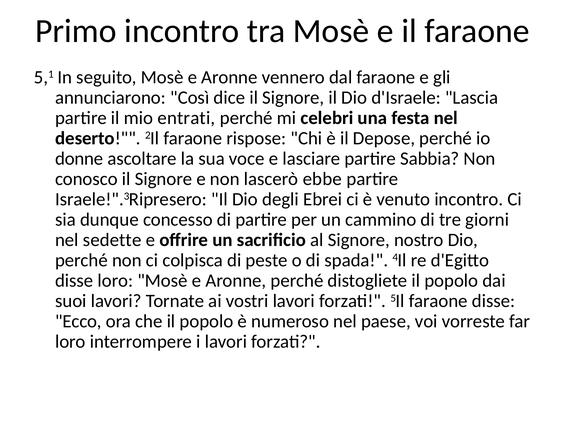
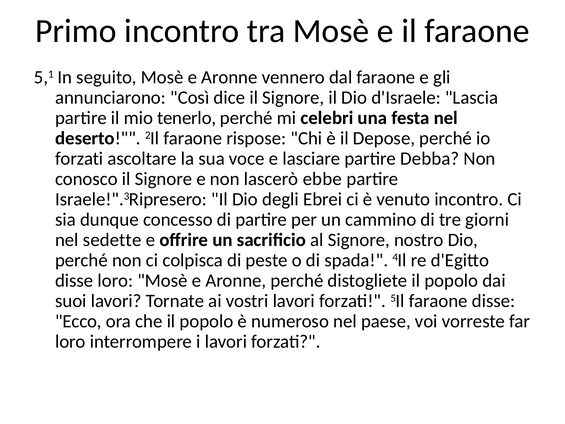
entrati: entrati -> tenerlo (187, 118)
donne: donne -> forzati (79, 159)
Sabbia: Sabbia -> Debba (430, 159)
